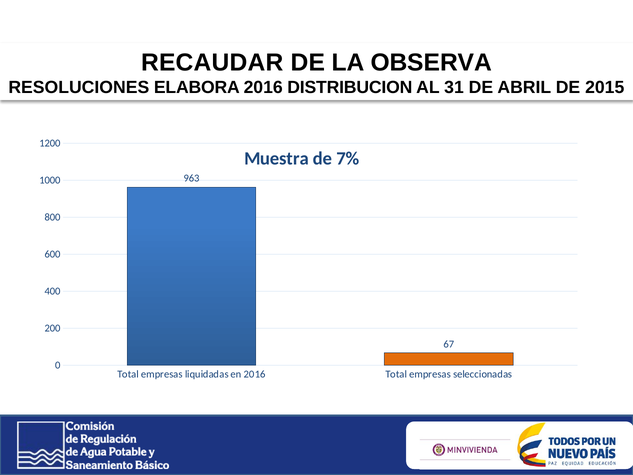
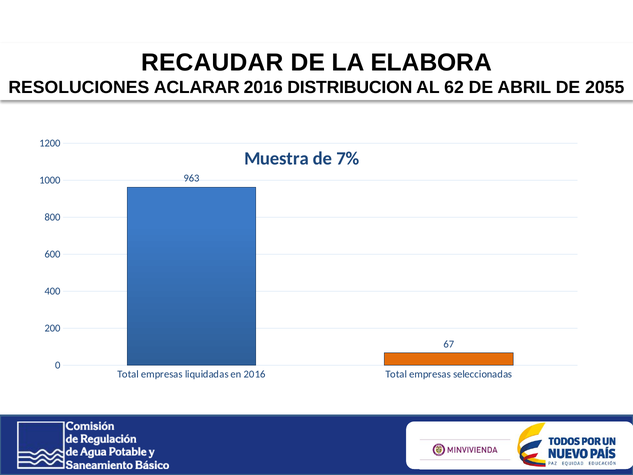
OBSERVA: OBSERVA -> ELABORA (431, 63)
ELABORA: ELABORA -> ACLARAR (197, 87)
31: 31 -> 62 (454, 87)
2015: 2015 -> 2055 (605, 87)
